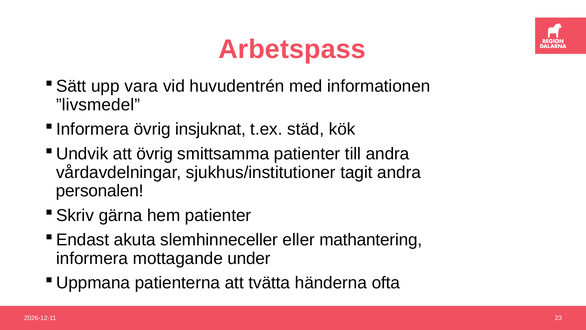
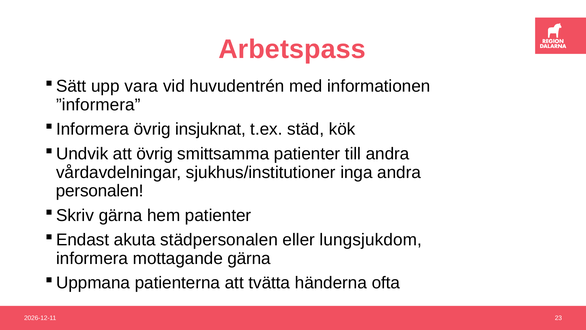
”livsmedel: ”livsmedel -> ”informera (98, 105)
tagit: tagit -> inga (357, 172)
slemhinneceller: slemhinneceller -> städpersonalen (219, 240)
mathantering: mathantering -> lungsjukdom (371, 240)
mottagande under: under -> gärna (249, 258)
